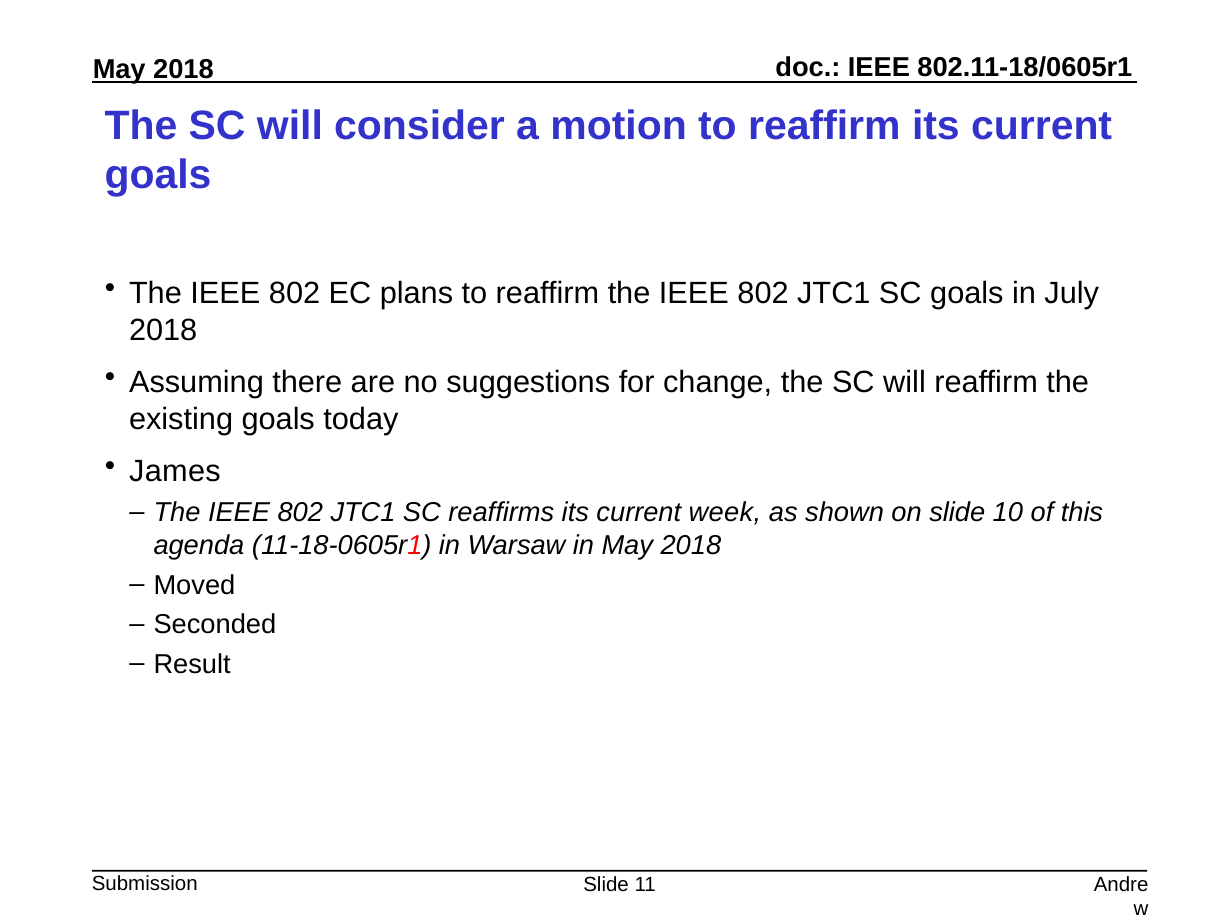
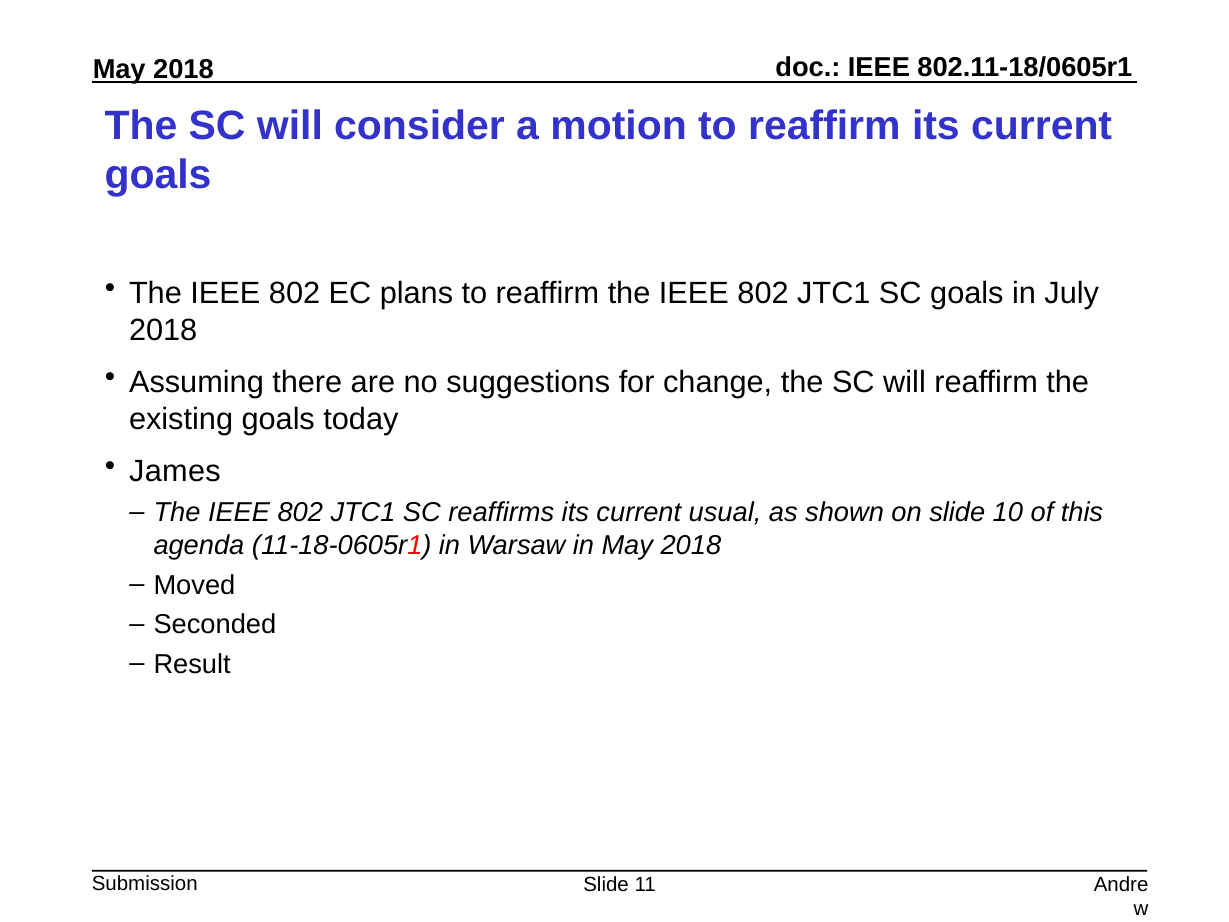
week: week -> usual (725, 513)
